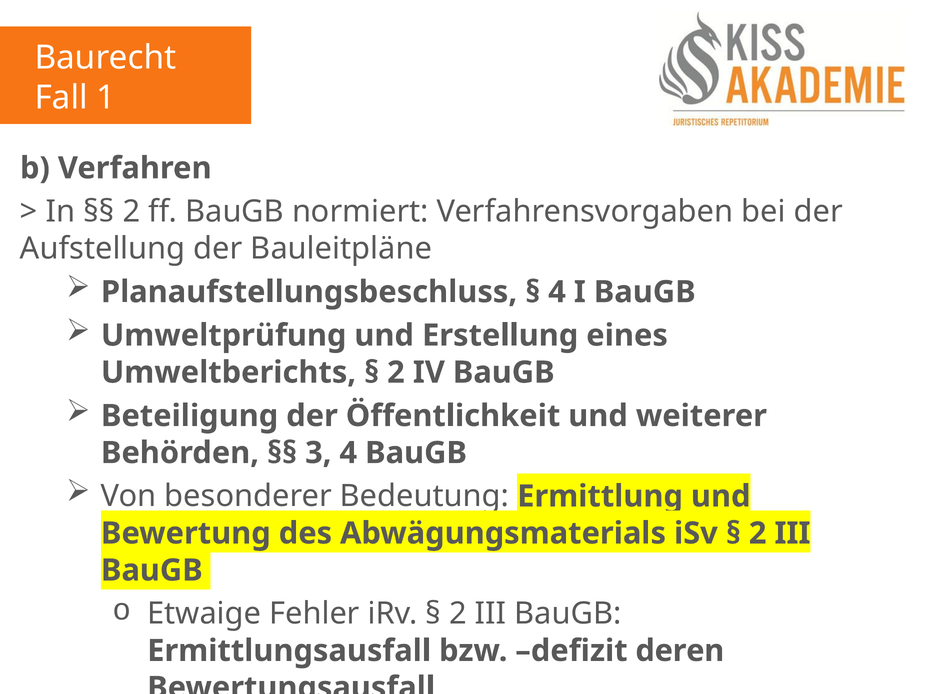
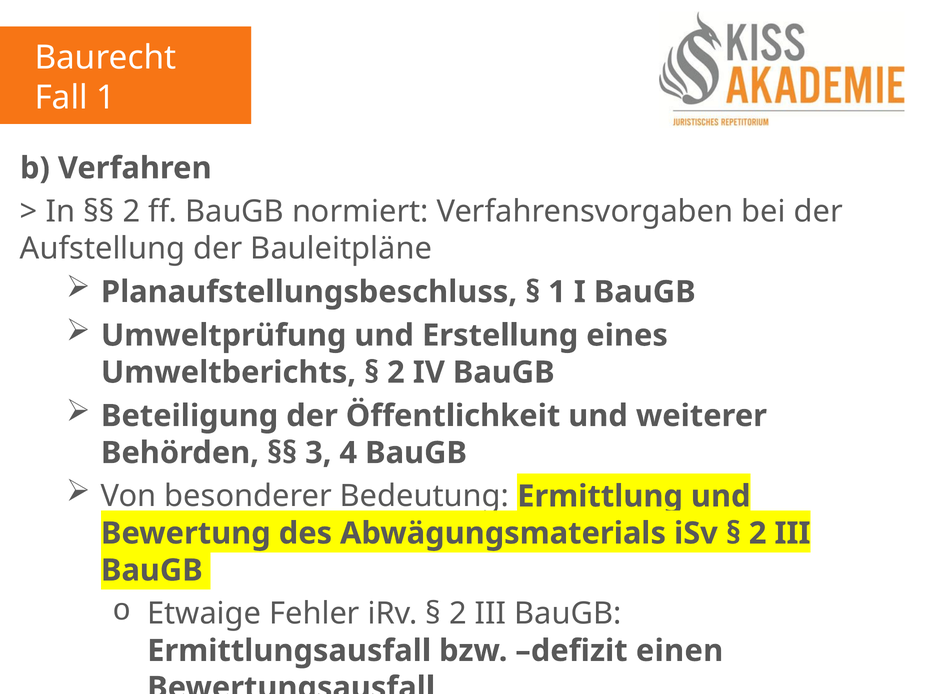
4: 4 -> 1 (557, 292)
deren: deren -> einen (680, 651)
